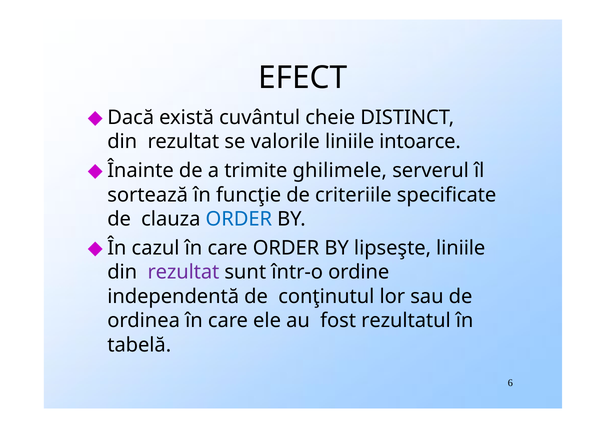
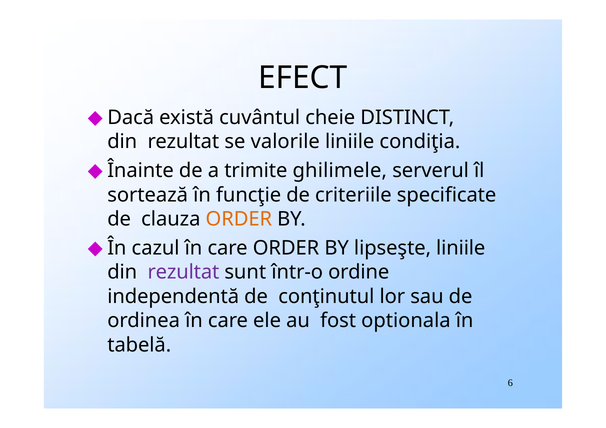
intoarce: intoarce -> condiţia (420, 142)
ORDER colour: blue -> orange (239, 219)
rezultatul: rezultatul -> optionala (406, 321)
